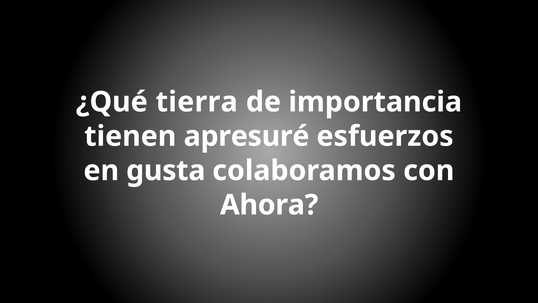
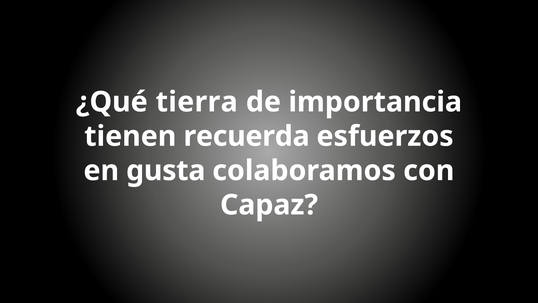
apresuré: apresuré -> recuerda (247, 136)
Ahora: Ahora -> Capaz (269, 205)
